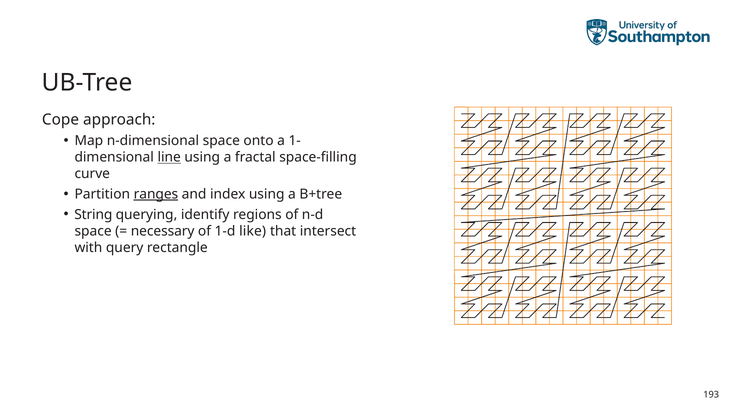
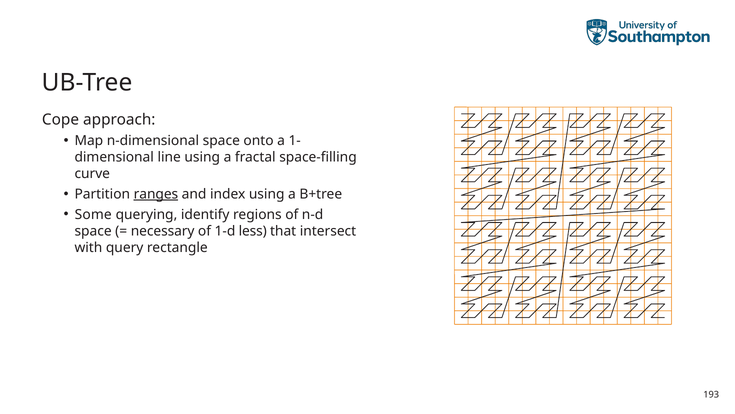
line underline: present -> none (169, 157)
String: String -> Some (93, 214)
like: like -> less (253, 231)
